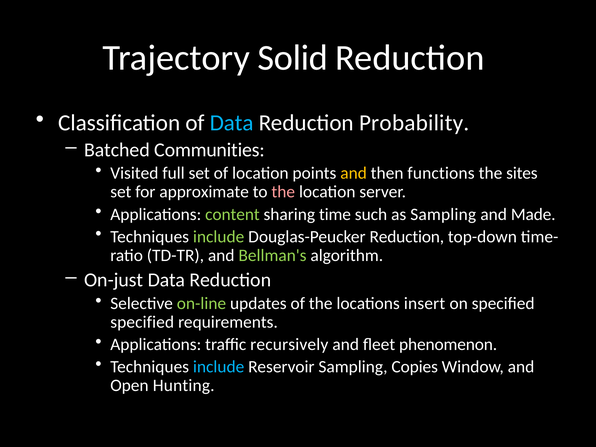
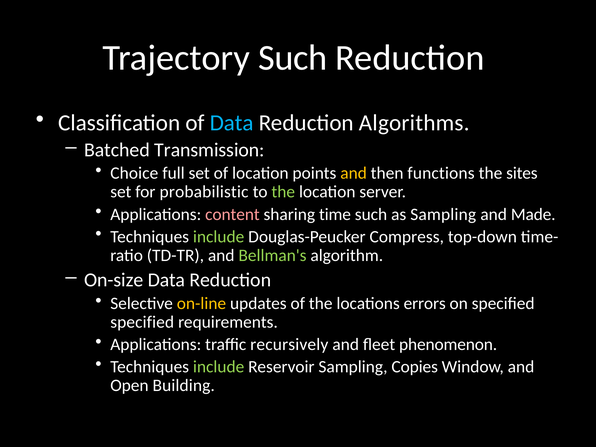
Trajectory Solid: Solid -> Such (293, 58)
Probability: Probability -> Algorithms (414, 123)
Communities: Communities -> Transmission (209, 150)
Visited: Visited -> Choice (134, 173)
approximate: approximate -> probabilistic (204, 192)
the colour: pink -> light green (283, 192)
content colour: light green -> pink (232, 214)
Douglas-Peucker Reduction: Reduction -> Compress (407, 237)
On-just: On-just -> On-size (114, 280)
on-line colour: light green -> yellow (201, 303)
insert: insert -> errors (425, 303)
include colour: light blue -> light green (219, 367)
Hunting: Hunting -> Building (184, 386)
